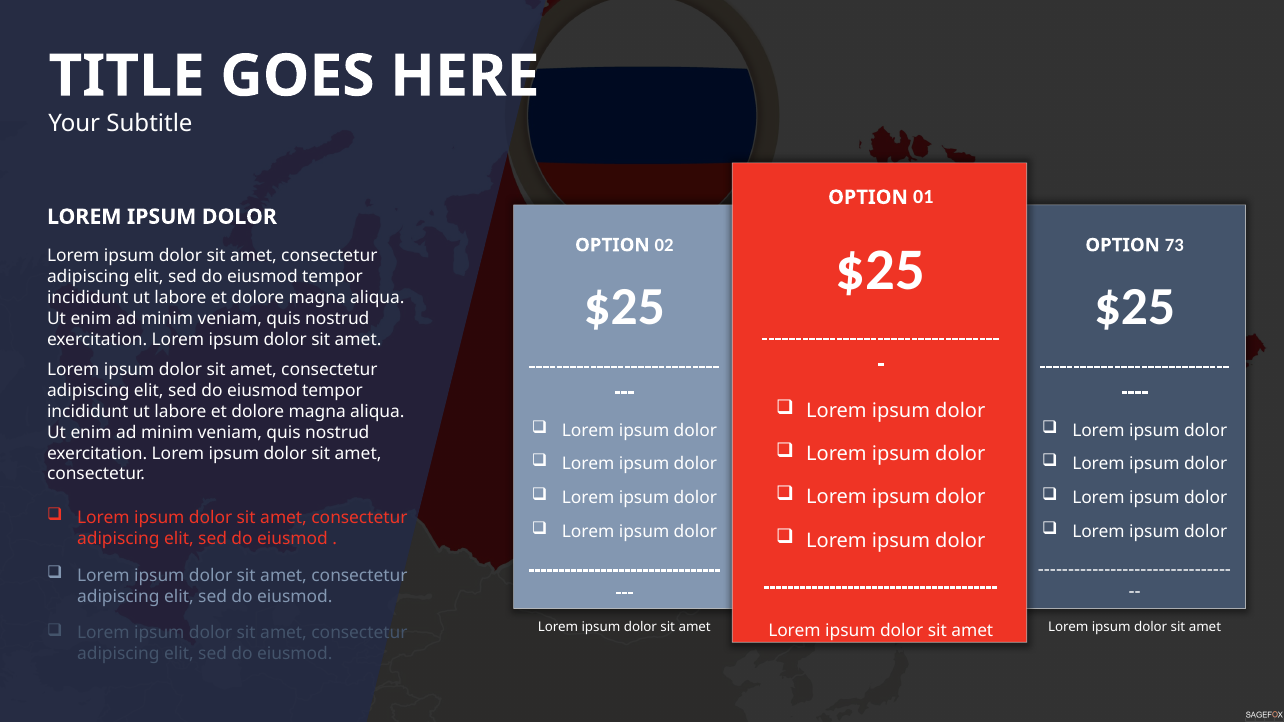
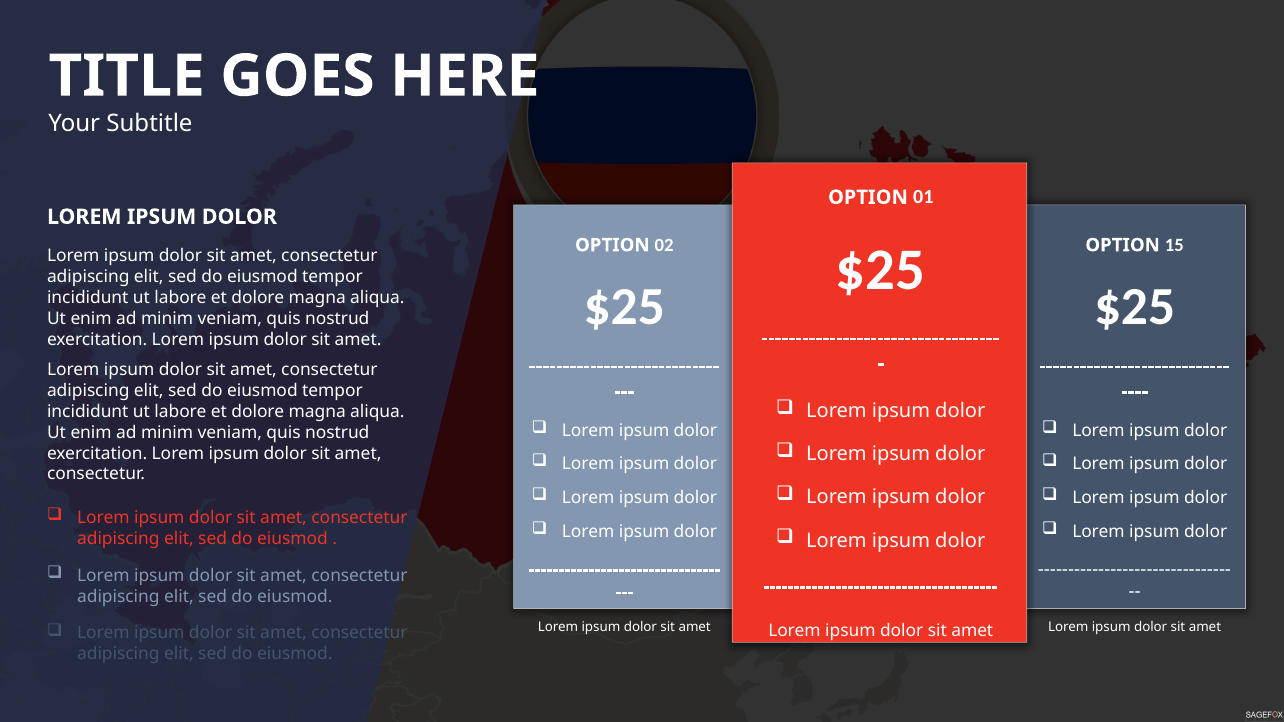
73: 73 -> 15 (1174, 245)
